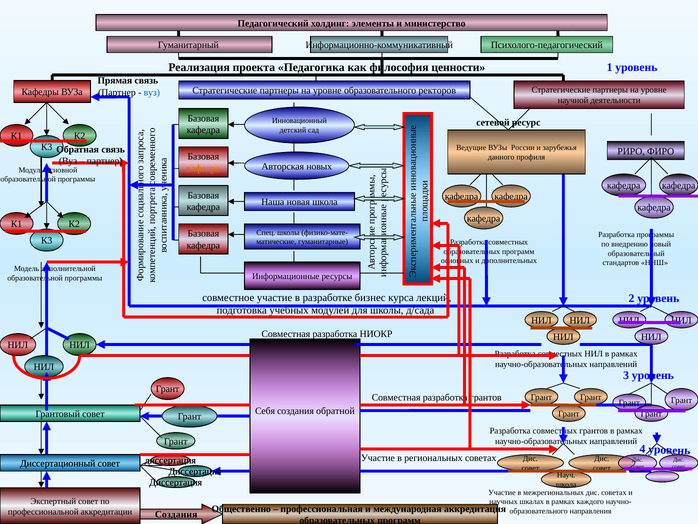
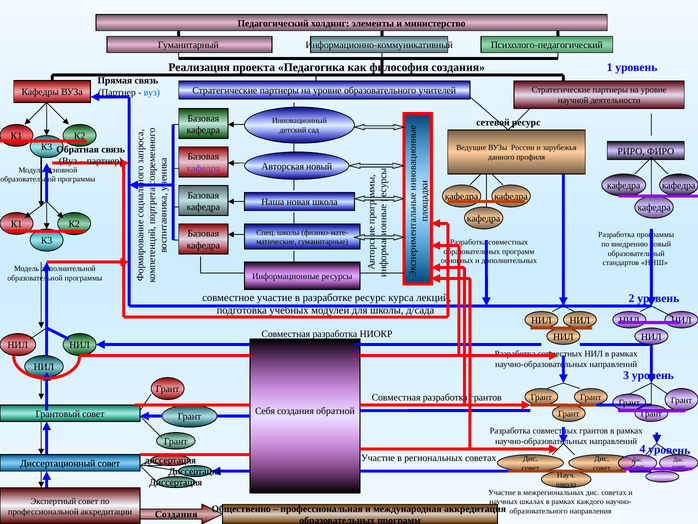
ценности: ценности -> создания (458, 67)
ректоров: ректоров -> учителей (437, 91)
Авторская новых: новых -> новый (319, 166)
кафедра colour: orange -> purple (203, 168)
разработке бизнес: бизнес -> ресурс (370, 297)
